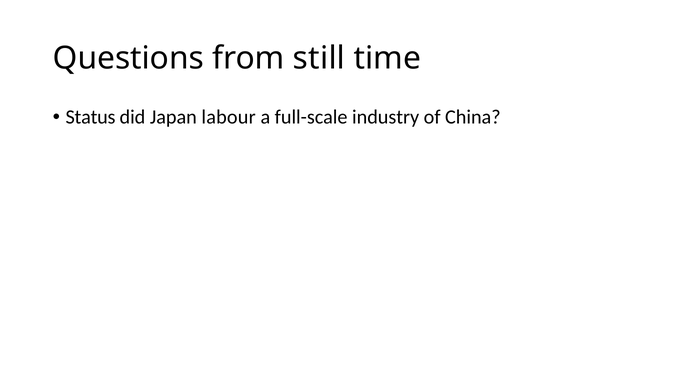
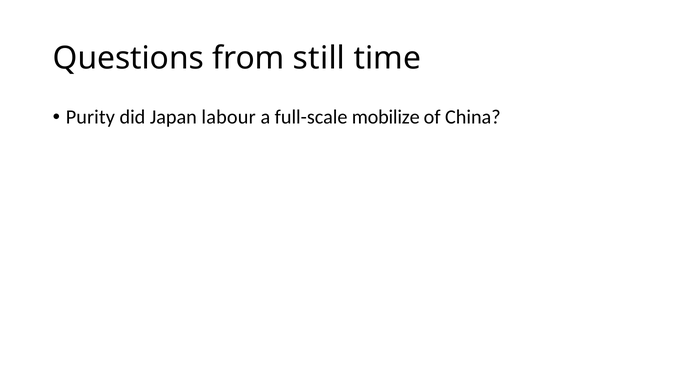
Status: Status -> Purity (90, 117)
industry: industry -> mobilize (386, 117)
